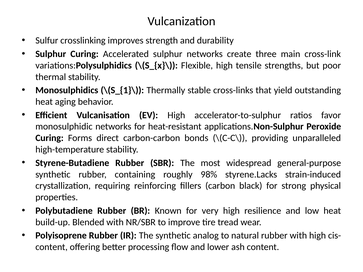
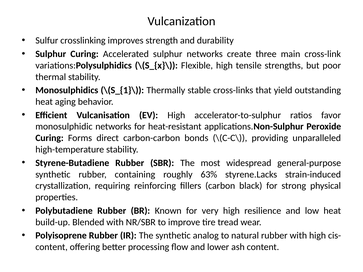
98%: 98% -> 63% (209, 175)
